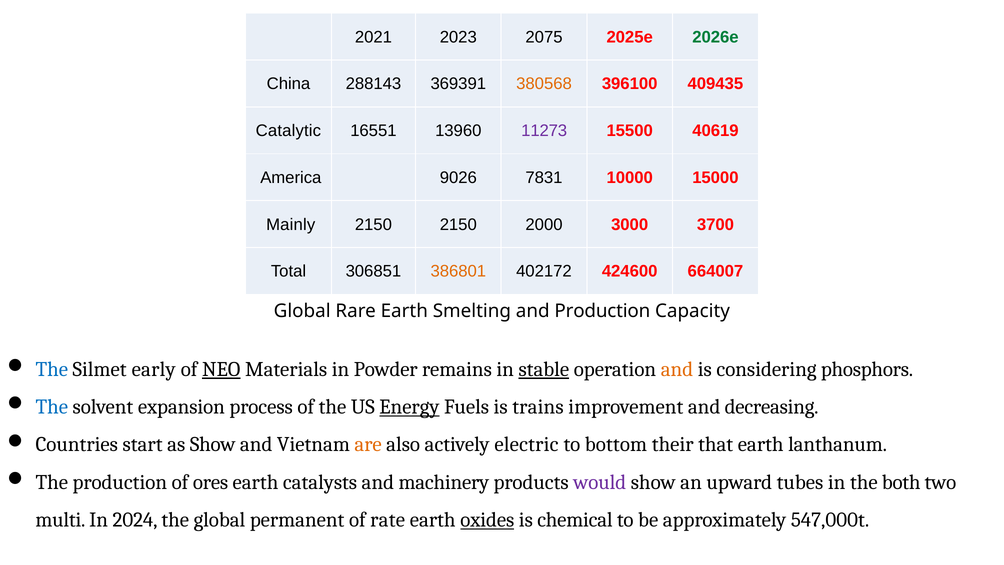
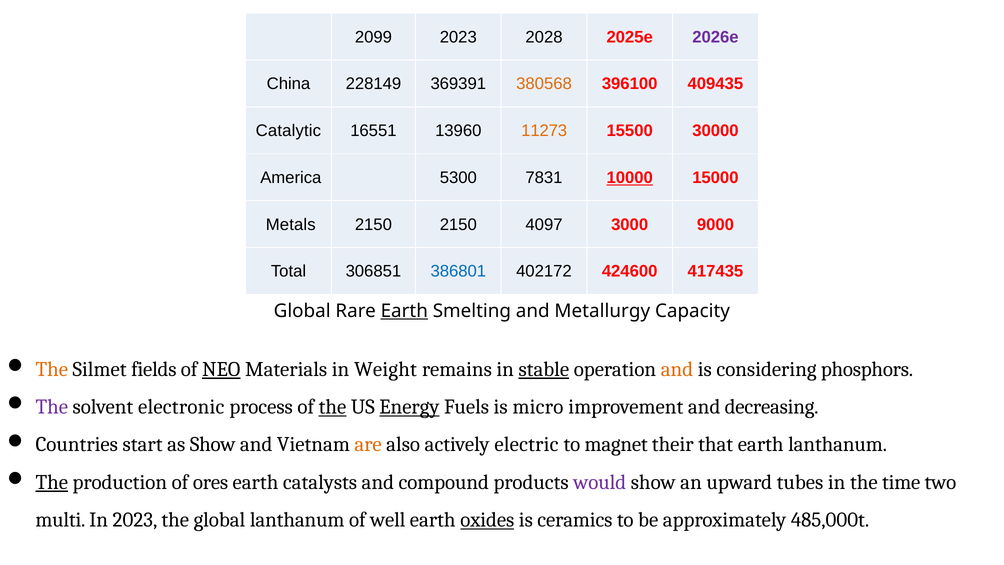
2021: 2021 -> 2099 (373, 37)
2075: 2075 -> 2028 (544, 37)
2026e colour: green -> purple (715, 37)
288143: 288143 -> 228149 (373, 84)
11273 colour: purple -> orange (544, 131)
40619: 40619 -> 30000 (715, 131)
9026: 9026 -> 5300 (458, 178)
10000 underline: none -> present (630, 178)
Mainly: Mainly -> Metals (291, 224)
2000: 2000 -> 4097 (544, 224)
3700: 3700 -> 9000 (715, 224)
386801 colour: orange -> blue (458, 271)
664007: 664007 -> 417435 (715, 271)
Earth underline: none -> present (404, 311)
and Production: Production -> Metallurgy (602, 311)
The colour: blue -> orange (52, 369)
early: early -> fields (154, 369)
Powder: Powder -> Weight (386, 369)
The colour: blue -> purple (52, 407)
expansion: expansion -> electronic (181, 407)
the underline: none -> present (333, 407)
trains: trains -> micro (538, 407)
bottom: bottom -> magnet (616, 444)
The underline: none -> present (52, 482)
machinery: machinery -> compound (444, 482)
both: both -> time (901, 482)
In 2024: 2024 -> 2023 (135, 520)
global permanent: permanent -> lanthanum (297, 520)
rate: rate -> well (388, 520)
chemical: chemical -> ceramics (575, 520)
547,000t: 547,000t -> 485,000t (830, 520)
